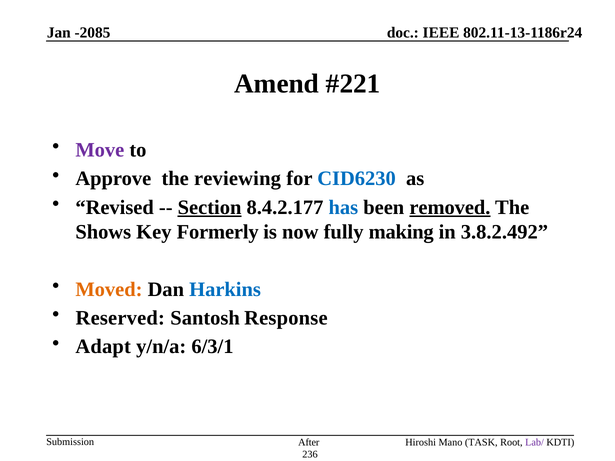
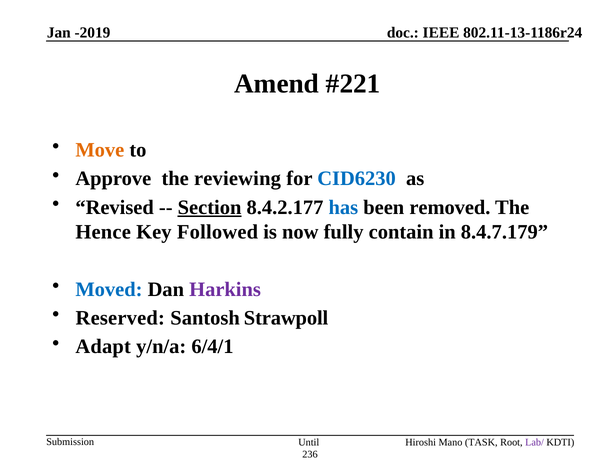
-2085: -2085 -> -2019 (92, 33)
Move colour: purple -> orange (100, 150)
removed underline: present -> none (450, 207)
Shows: Shows -> Hence (103, 232)
Formerly: Formerly -> Followed (218, 232)
making: making -> contain (401, 232)
3.8.2.492: 3.8.2.492 -> 8.4.7.179 (504, 232)
Moved colour: orange -> blue (109, 289)
Harkins colour: blue -> purple (225, 289)
Response: Response -> Strawpoll (286, 318)
6/3/1: 6/3/1 -> 6/4/1 (212, 347)
After: After -> Until (309, 442)
